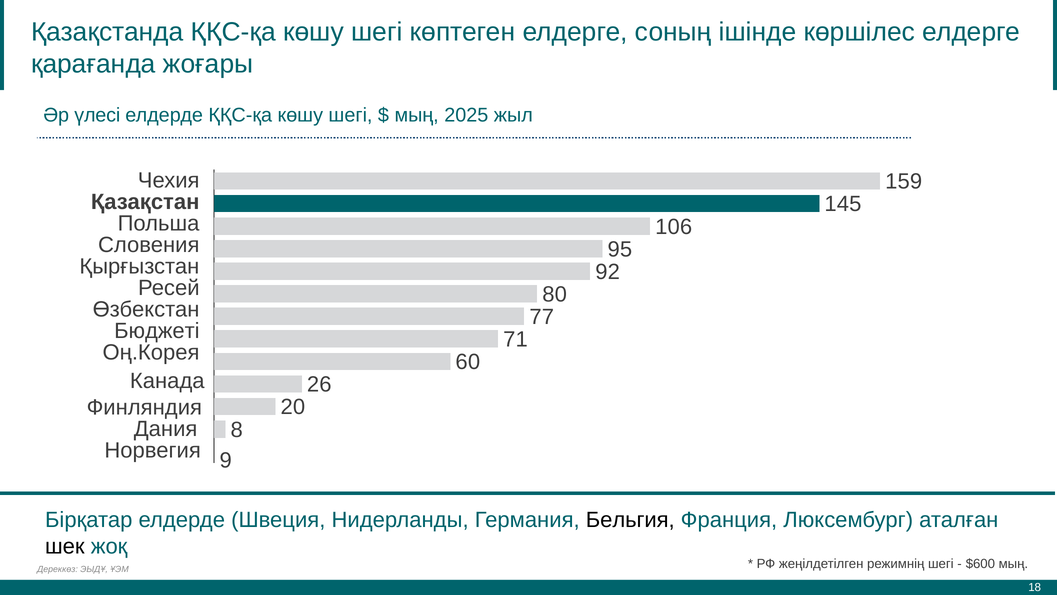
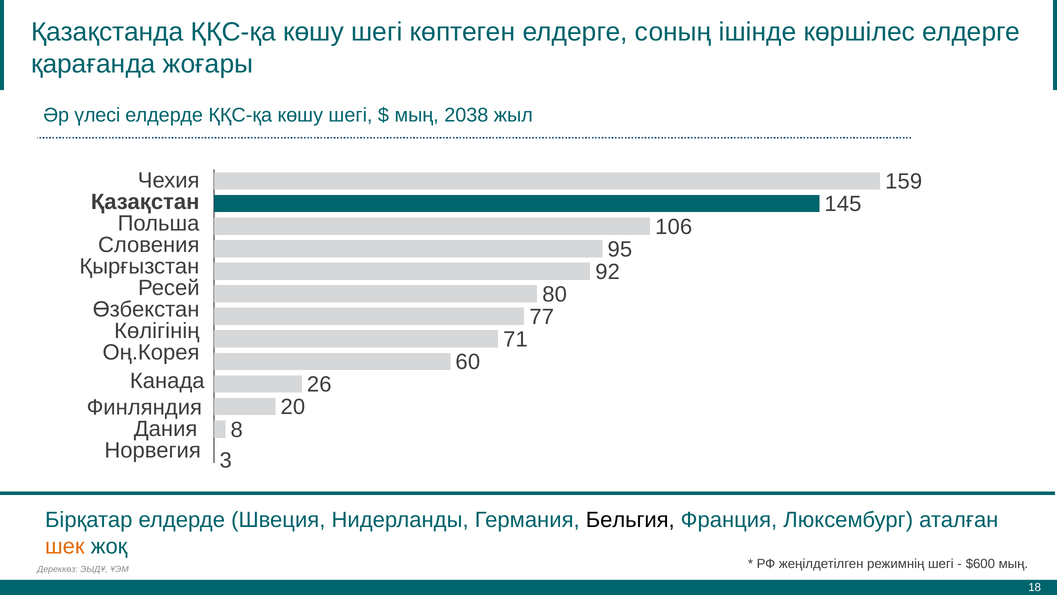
2025: 2025 -> 2038 (466, 115)
Бюджеті: Бюджеті -> Көлігінің (157, 331)
9: 9 -> 3 (226, 460)
шек colour: black -> orange (65, 546)
